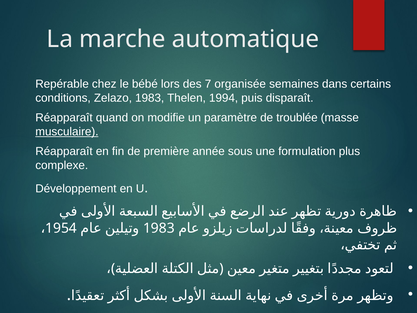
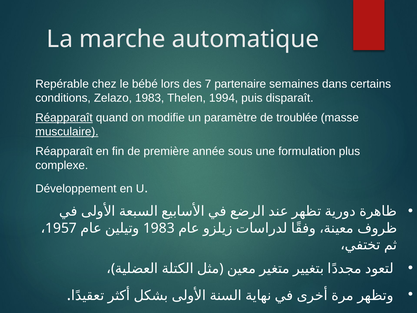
organisée: organisée -> partenaire (240, 84)
Réapparaît underline: none -> present (64, 118)
1954: 1954 -> 1957 (61, 228)
